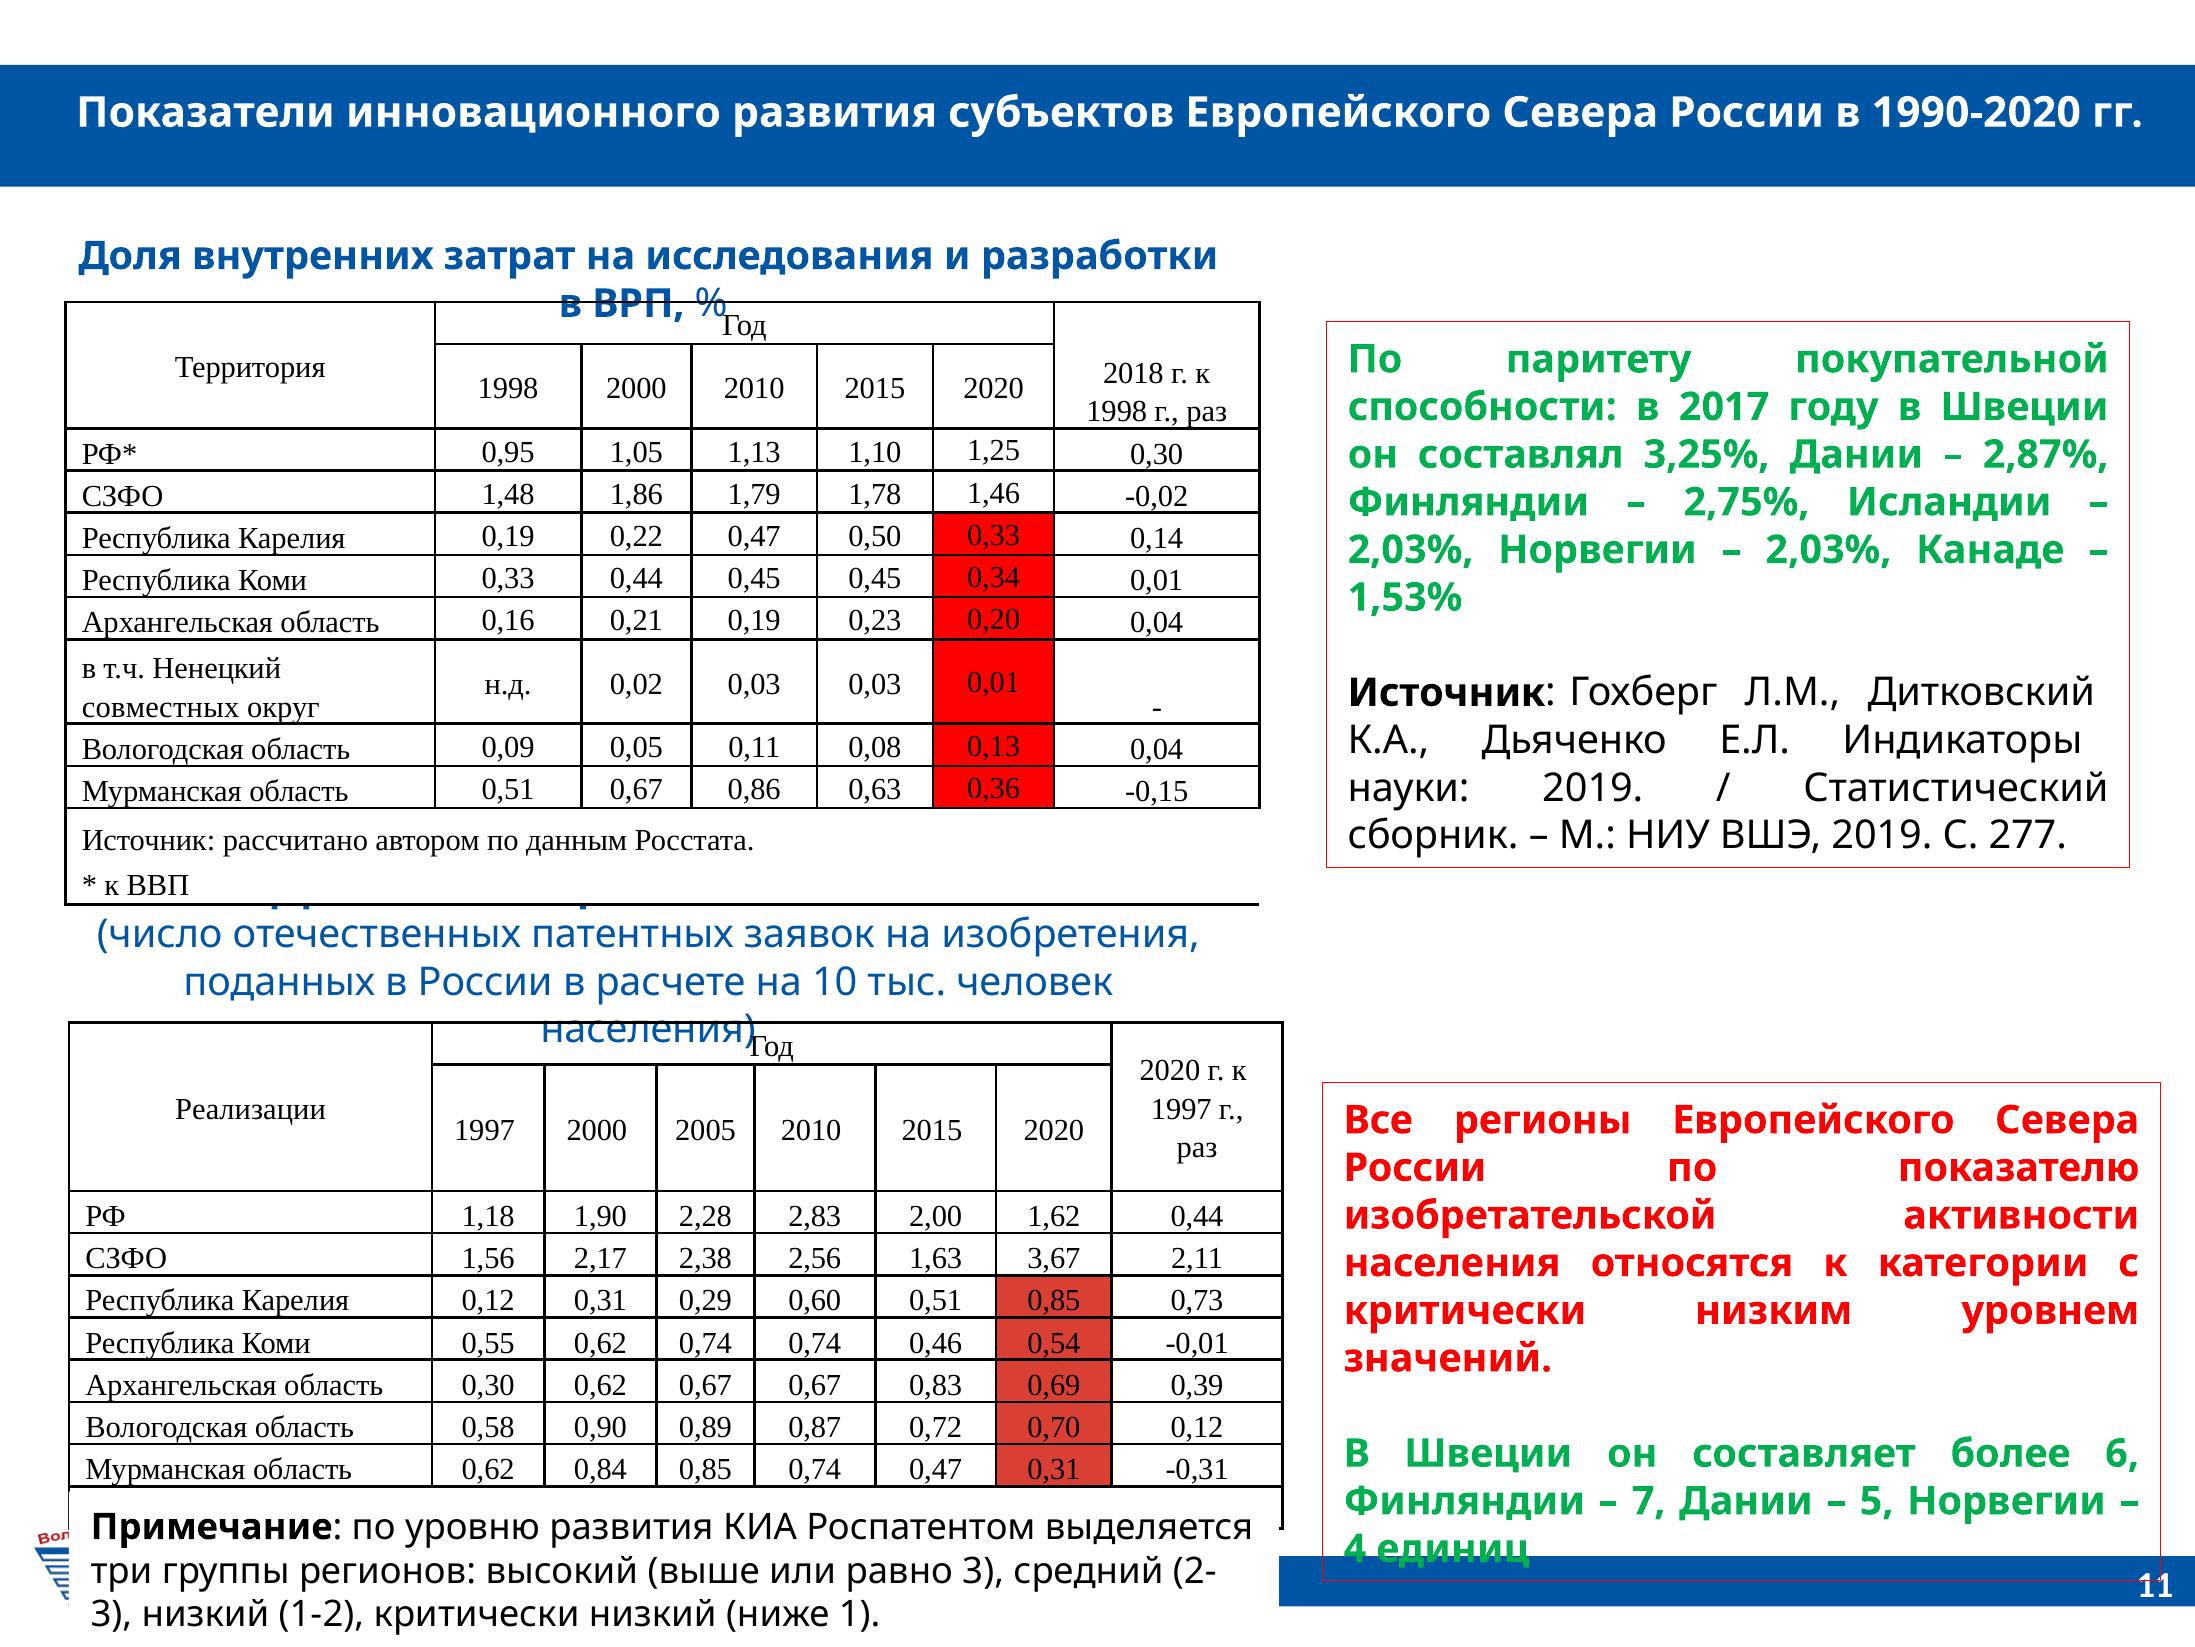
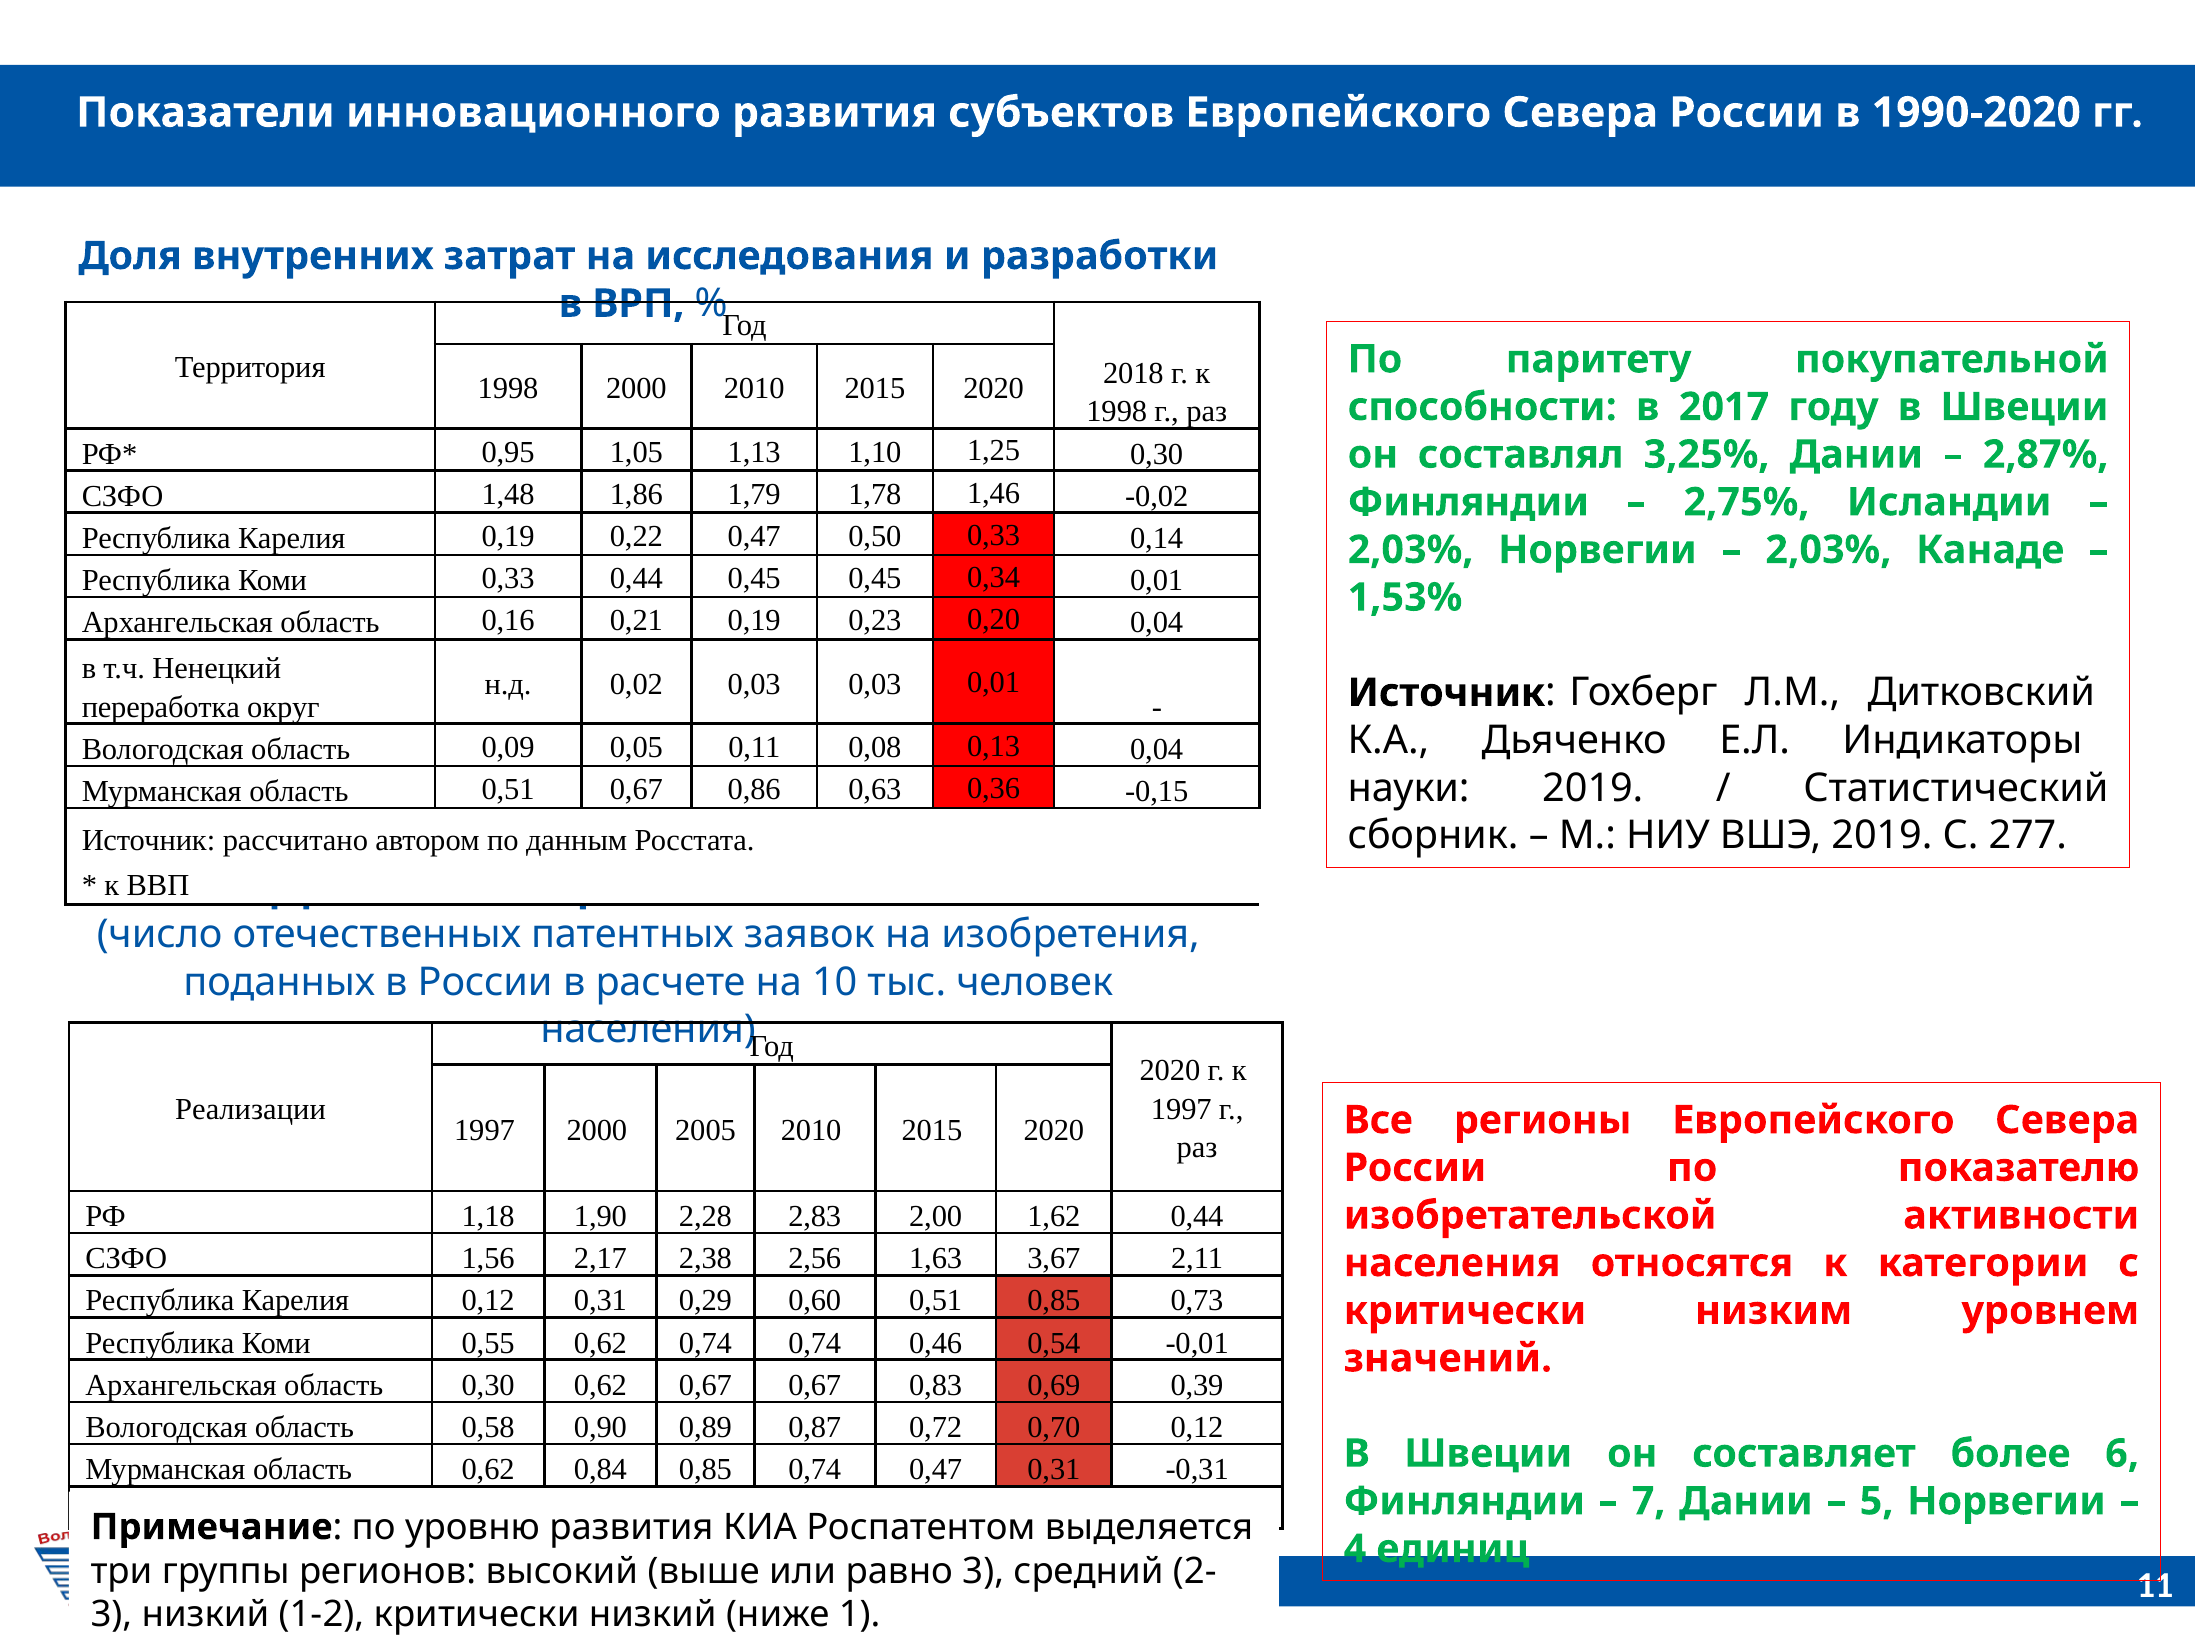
совместных: совместных -> переработка (161, 707)
